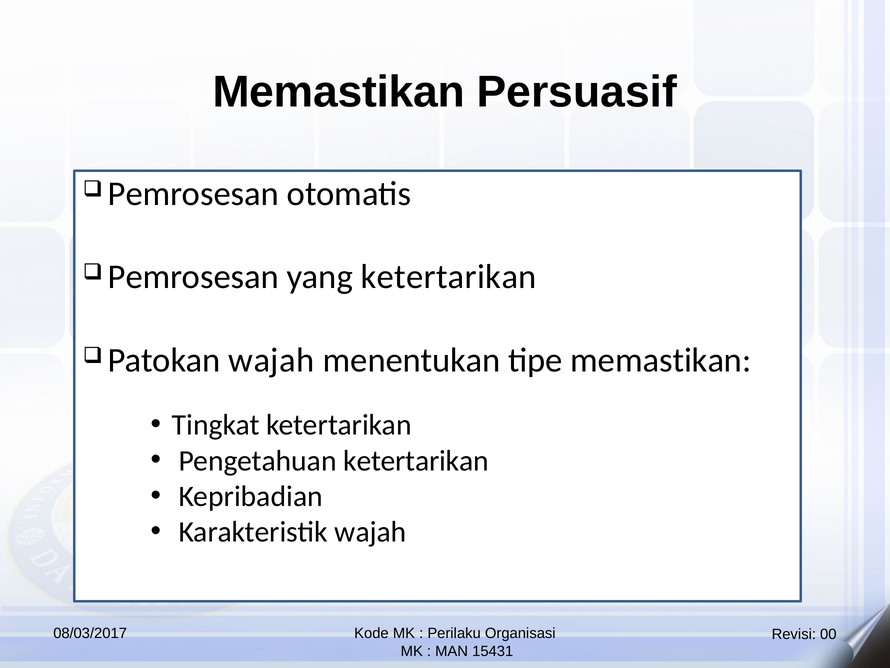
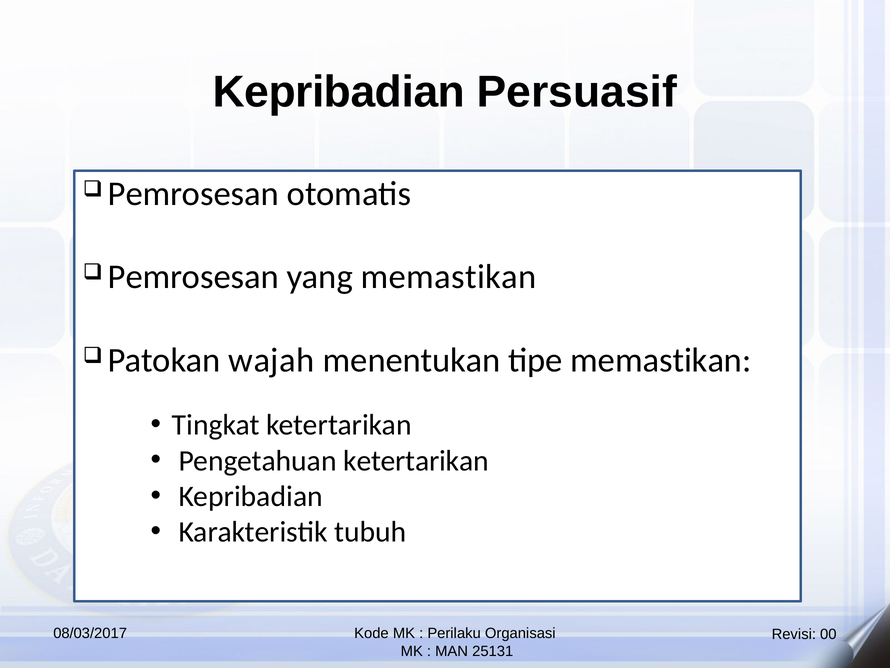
Memastikan: Memastikan -> Kepribadian (339, 92)
yang ketertarikan: ketertarikan -> memastikan (449, 277)
Karakteristik wajah: wajah -> tubuh (370, 532)
15431: 15431 -> 25131 (493, 651)
